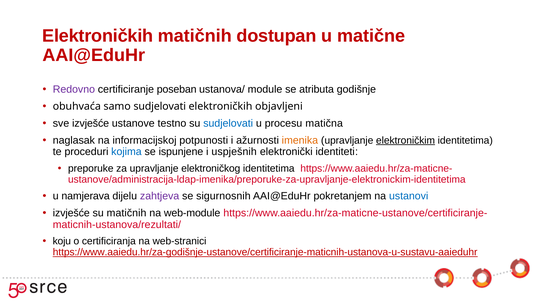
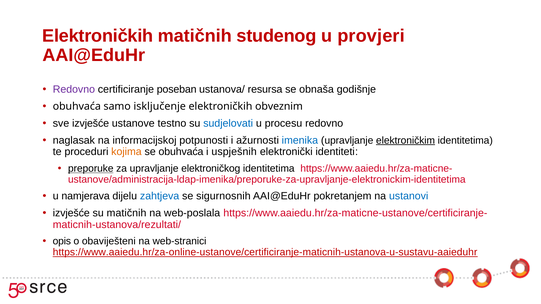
dostupan: dostupan -> studenog (276, 36)
matične: matične -> provjeri (371, 36)
module: module -> resursa (265, 89)
atributa: atributa -> obnaša (317, 89)
samo sudjelovati: sudjelovati -> isključenje (160, 106)
objavljeni: objavljeni -> obveznim (279, 106)
procesu matična: matična -> redovno (324, 123)
imenika colour: orange -> blue (300, 140)
kojima colour: blue -> orange (126, 152)
se ispunjene: ispunjene -> obuhvaća (181, 152)
preporuke underline: none -> present (91, 169)
zahtjeva colour: purple -> blue (160, 196)
web-module: web-module -> web-poslala (192, 213)
koju: koju -> opis (62, 242)
certificiranja: certificiranja -> obaviješteni (109, 242)
https://www.aaiedu.hr/za-godišnje-ustanove/certificiranje-maticnih-ustanova-u-sustavu-aaieduhr: https://www.aaiedu.hr/za-godišnje-ustanove/certificiranje-maticnih-ustanova-u-sustavu-aaieduhr -> https://www.aaiedu.hr/za-online-ustanove/certificiranje-maticnih-ustanova-u-sustavu-aaieduhr (265, 252)
